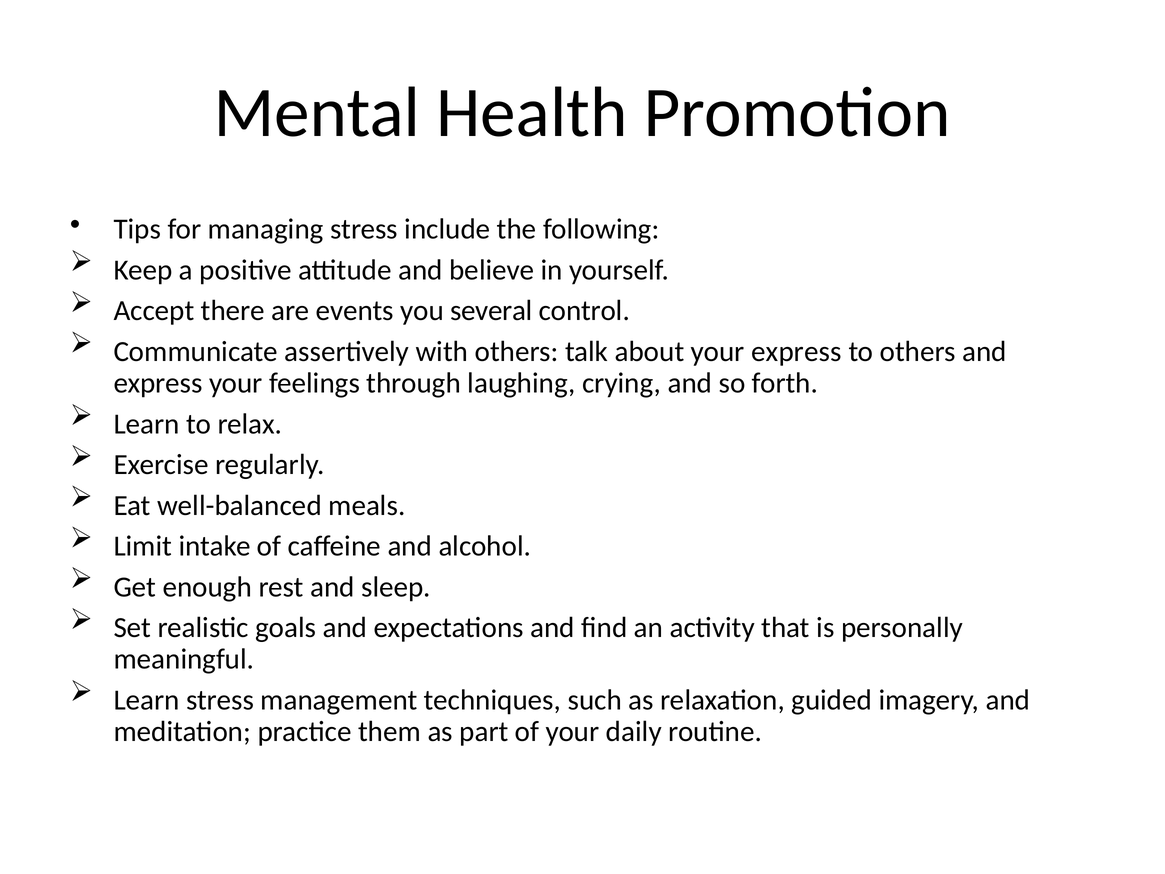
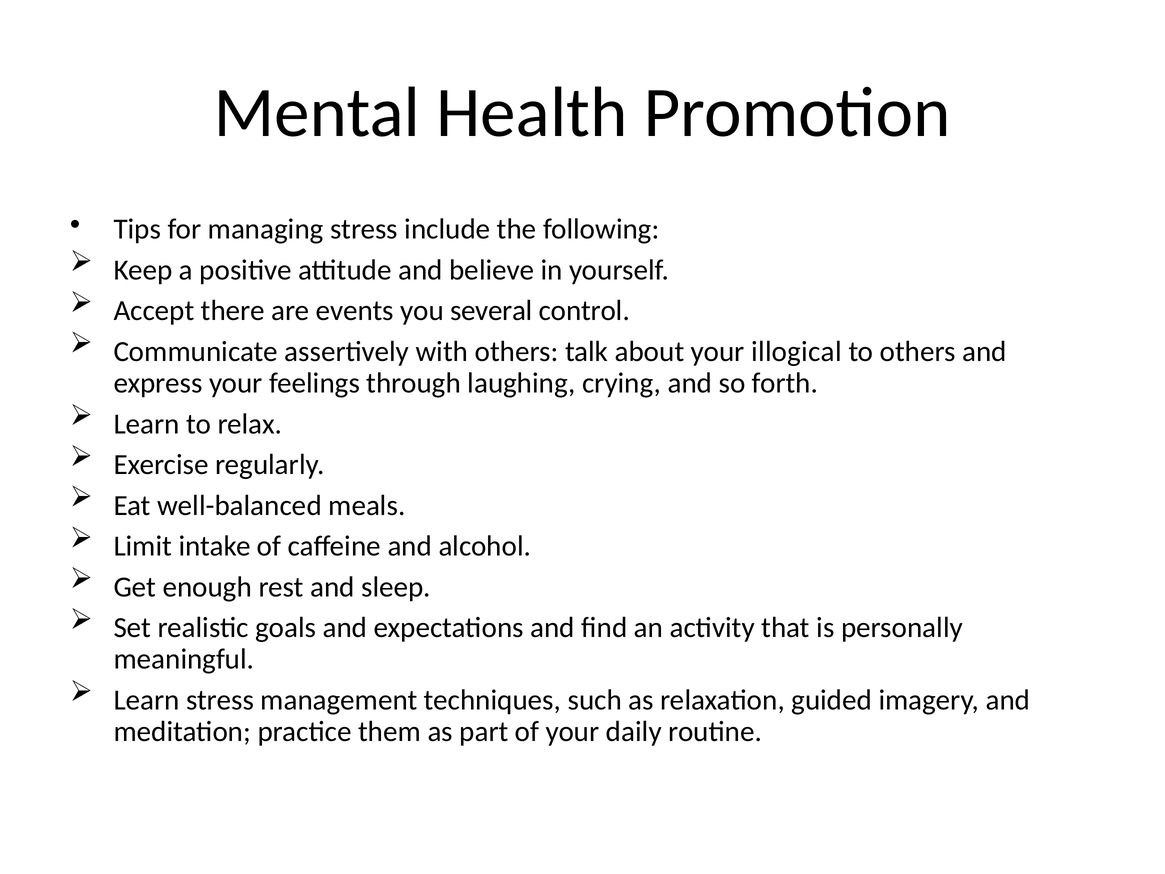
your express: express -> illogical (796, 352)
